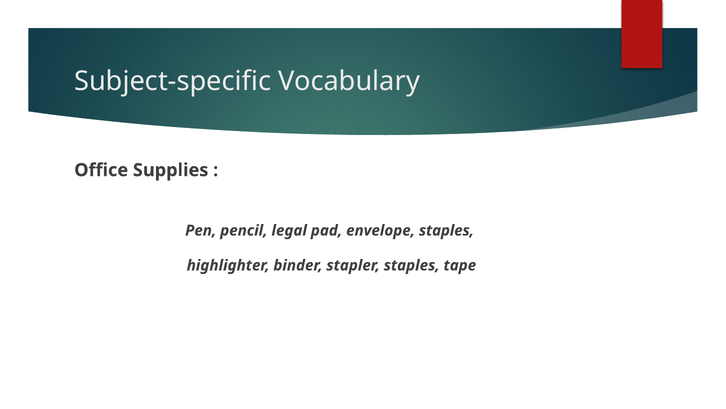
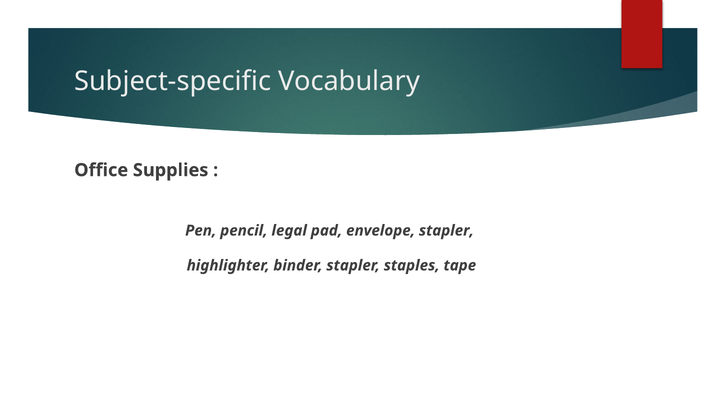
envelope staples: staples -> stapler (446, 230)
